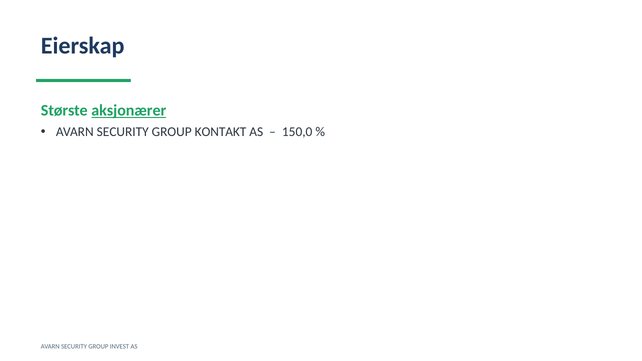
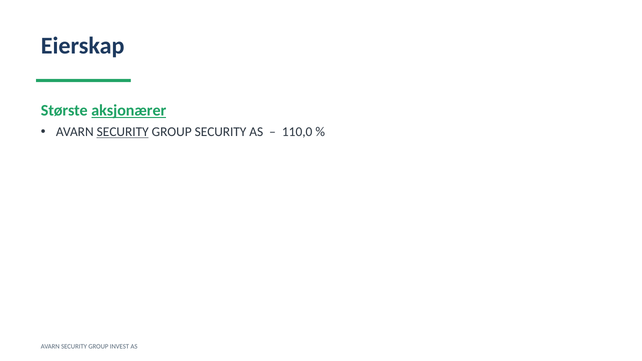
SECURITY underline: none -> present (123, 132)
GROUP KONTAKT: KONTAKT -> SECURITY (221, 132)
150,0: 150,0 -> 110,0 (297, 132)
